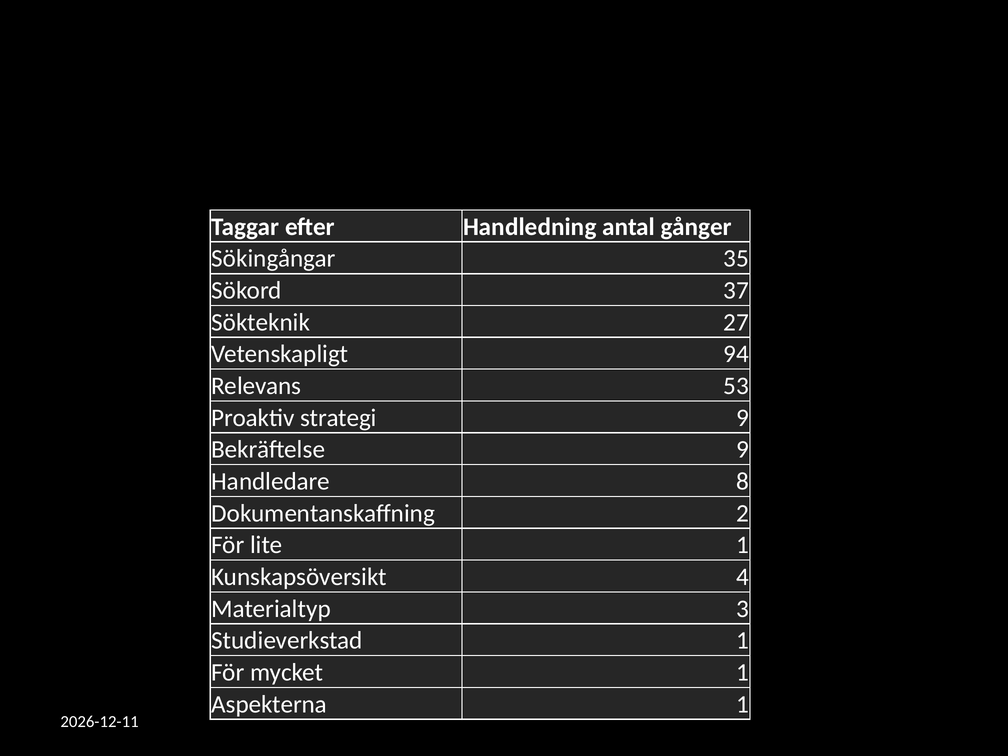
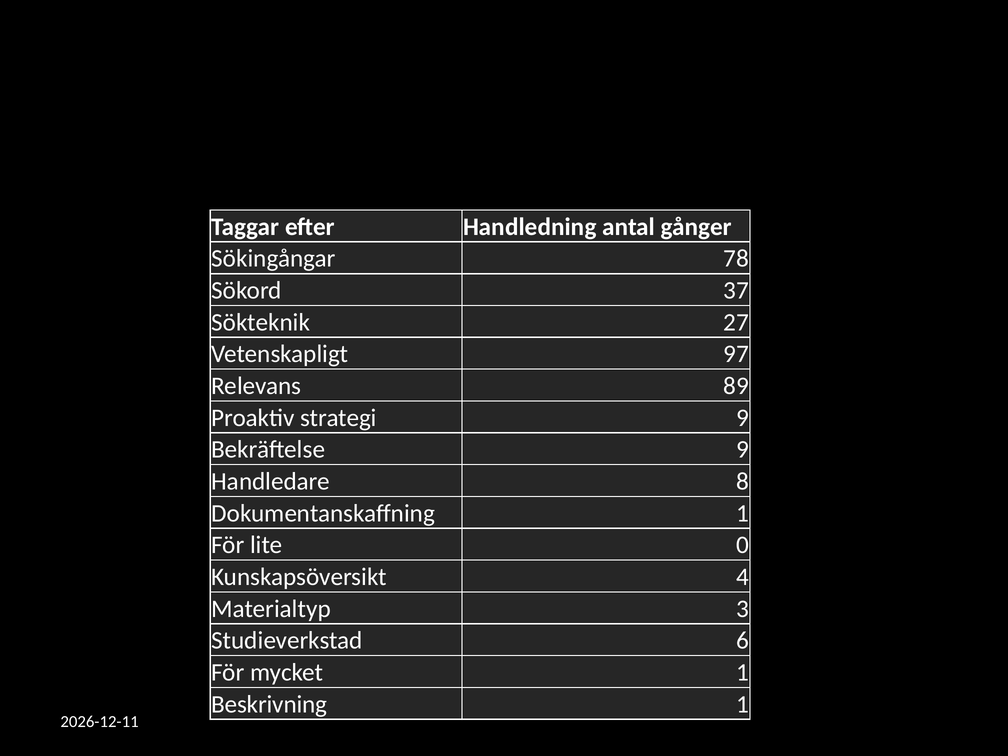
35: 35 -> 78 (736, 259)
94: 94 -> 97 (736, 354)
53: 53 -> 89 (736, 386)
Dokumentanskaffning 2: 2 -> 1 (743, 513)
lite 1: 1 -> 0 (743, 545)
Studieverkstad 1: 1 -> 6 (743, 641)
Aspekterna: Aspekterna -> Beskrivning (269, 704)
